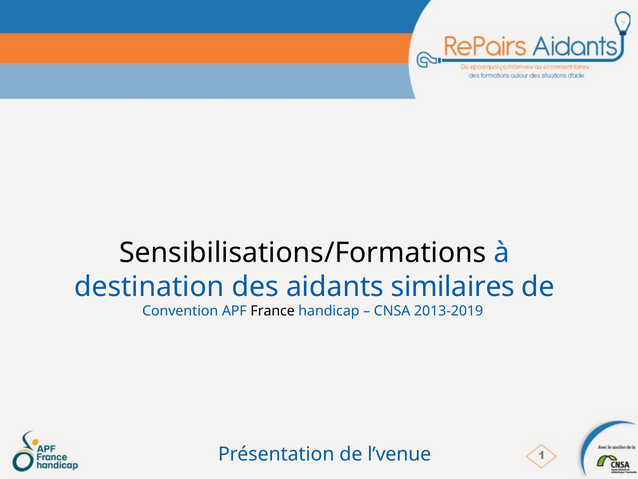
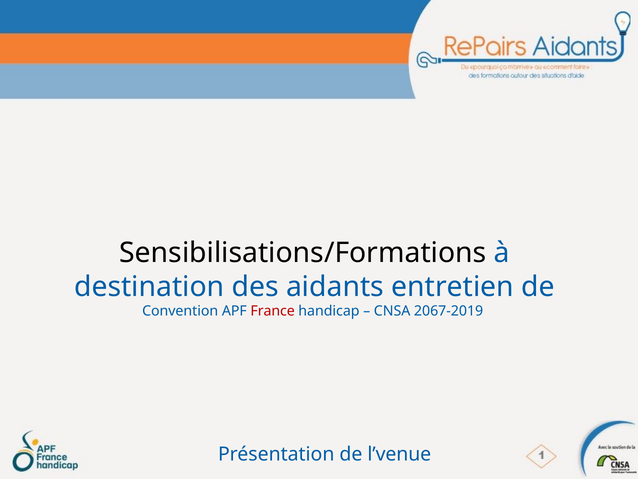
similaires: similaires -> entretien (453, 286)
France colour: black -> red (273, 311)
2013-2019: 2013-2019 -> 2067-2019 (449, 311)
